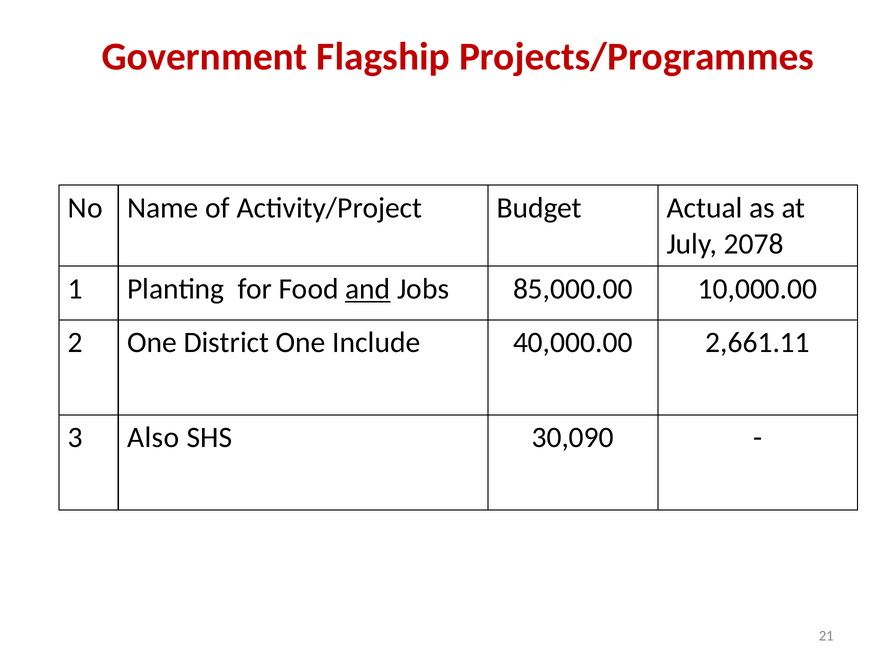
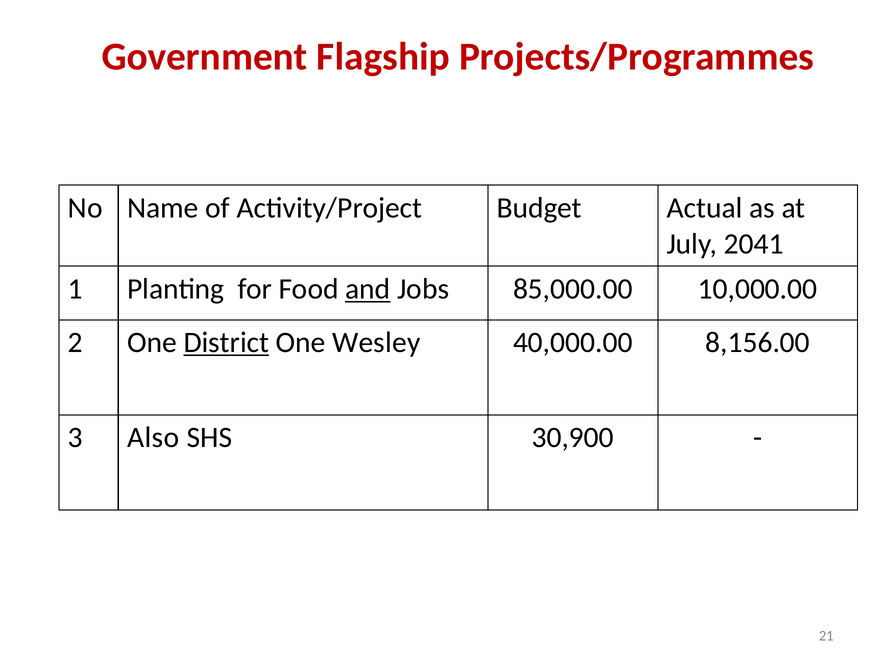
2078: 2078 -> 2041 (754, 244)
District underline: none -> present (226, 342)
Include: Include -> Wesley (376, 342)
2,661.11: 2,661.11 -> 8,156.00 (758, 342)
30,090: 30,090 -> 30,900 (573, 437)
